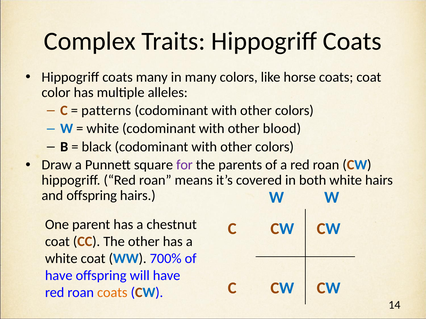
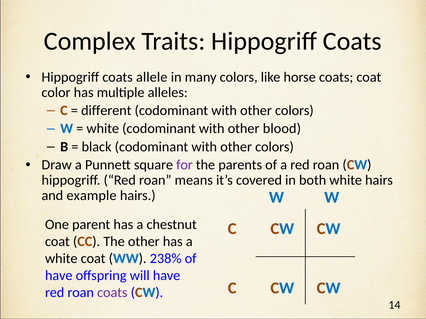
coats many: many -> allele (152, 77)
patterns: patterns -> different (106, 111)
and offspring: offspring -> example (92, 196)
700%: 700% -> 238% (166, 259)
coats colour: orange -> purple (112, 293)
